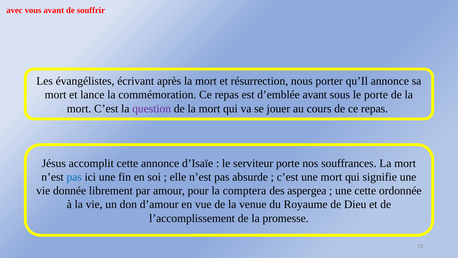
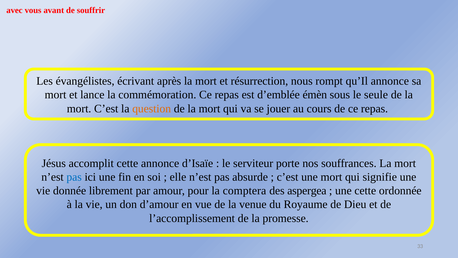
porter: porter -> rompt (329, 81)
d’emblée avant: avant -> émèn (315, 95)
le porte: porte -> seule (376, 95)
question colour: purple -> orange (152, 108)
